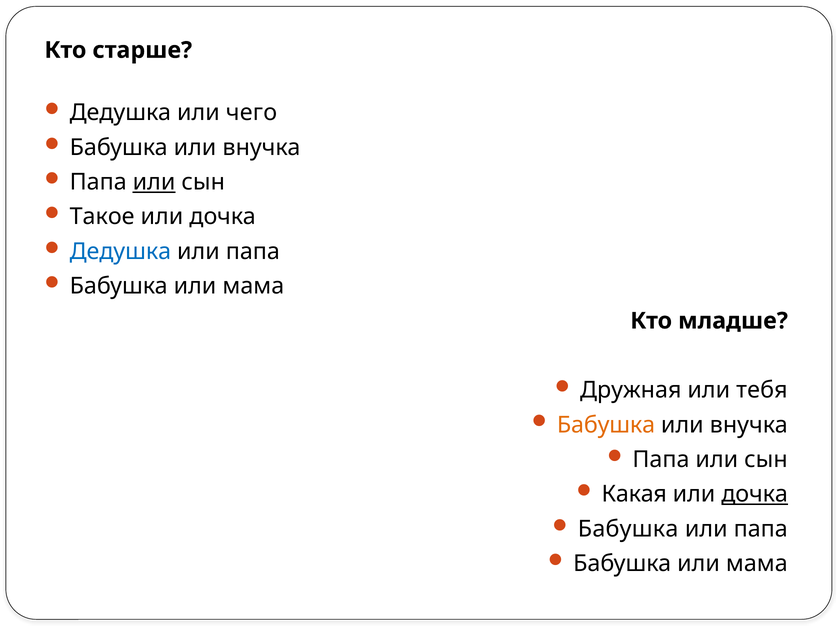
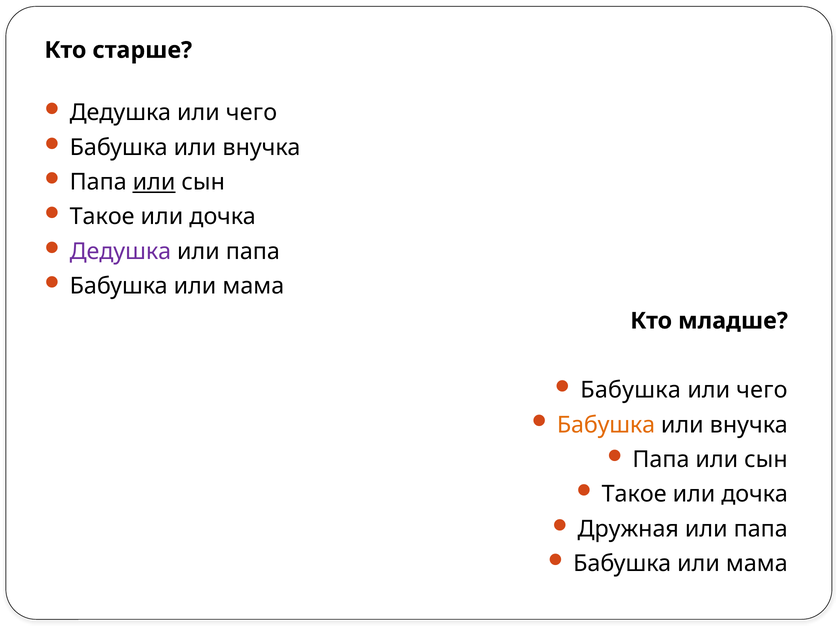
Дедушка colour: blue -> purple (120, 252)
Дружная: Дружная -> Бабушка (631, 391)
тебя: тебя -> чего (762, 391)
Какая: Какая -> Такое (634, 495)
дочка underline: present -> none (755, 495)
Бабушка: Бабушка -> Дружная (628, 529)
